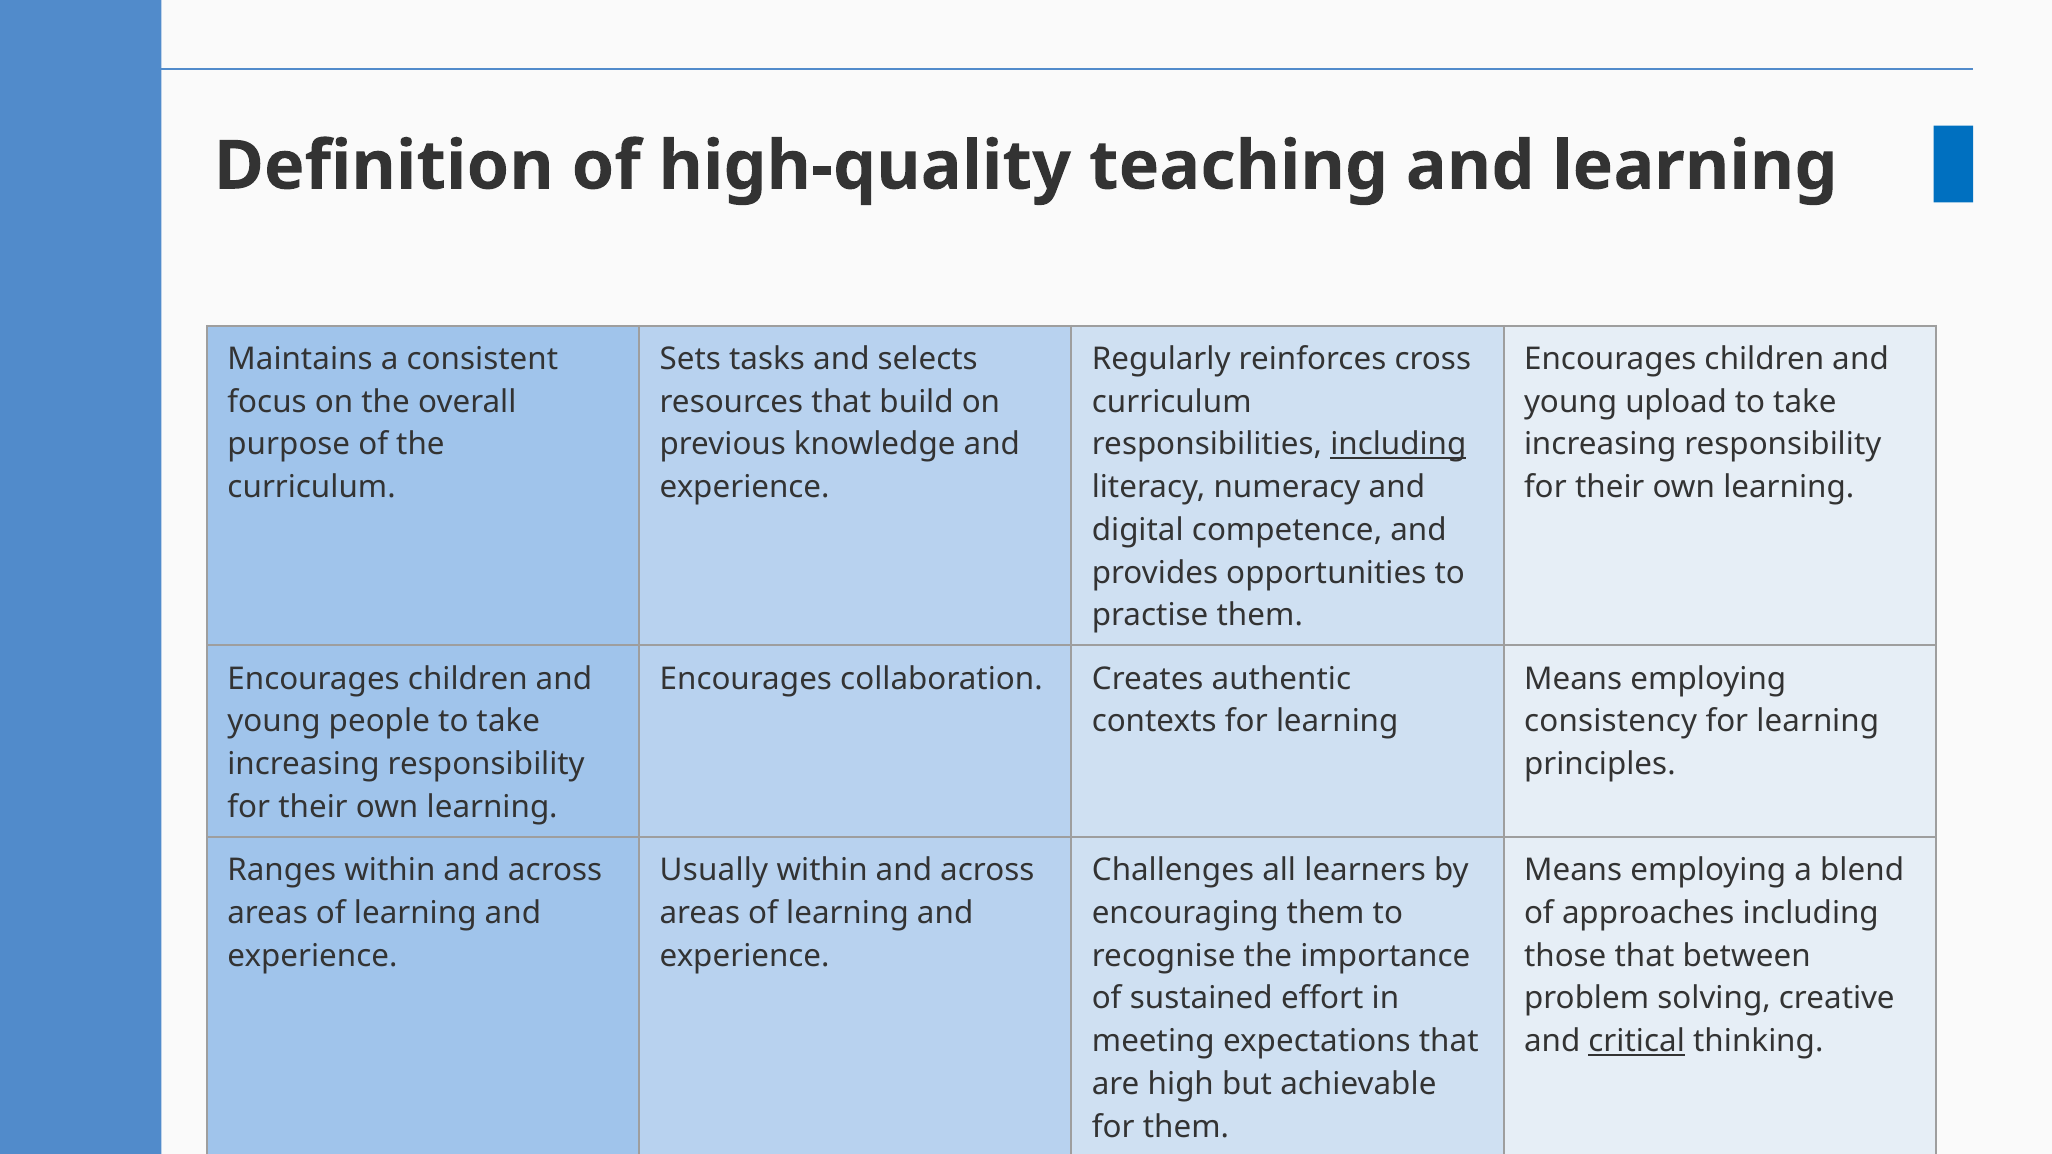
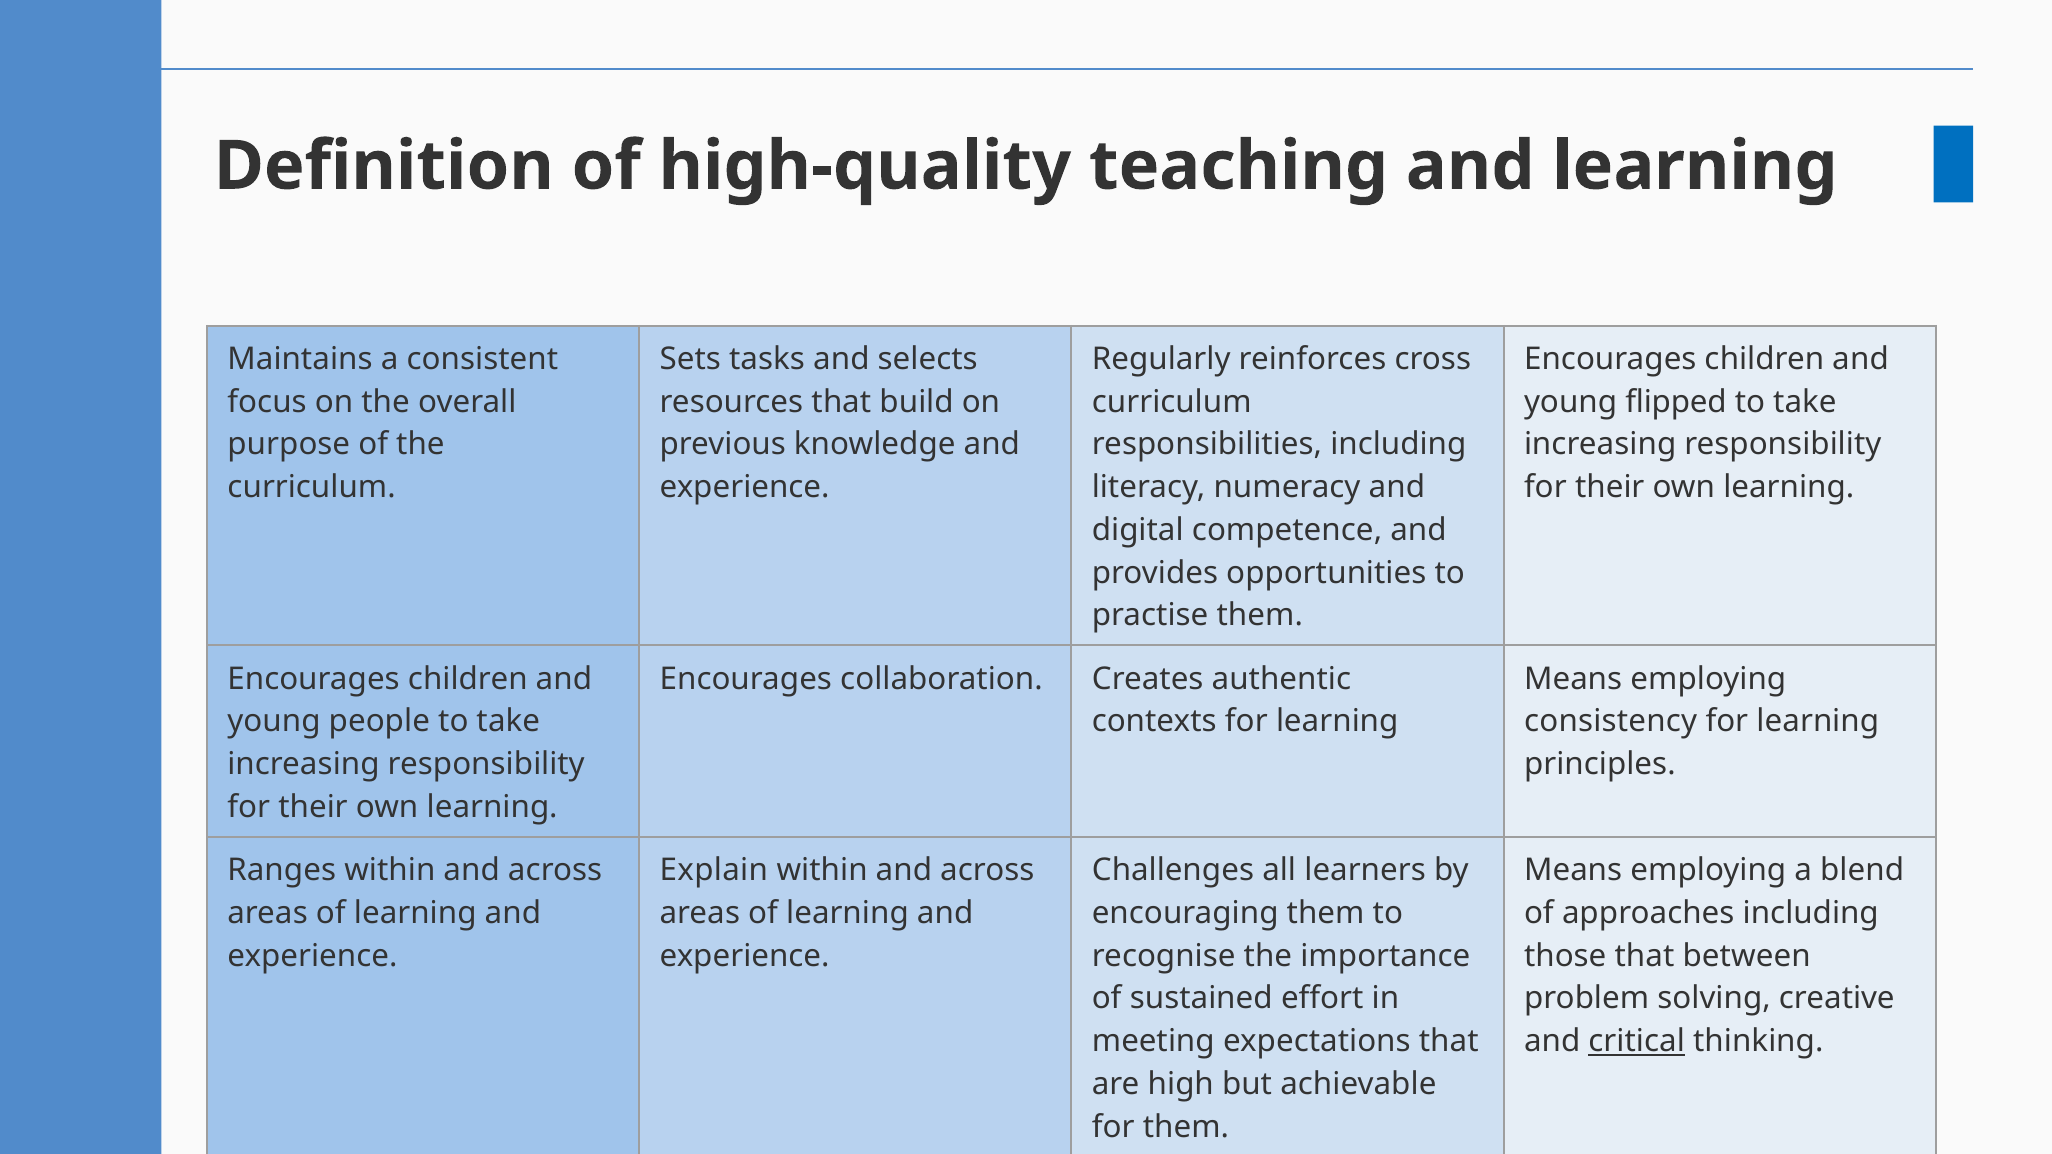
upload: upload -> flipped (1676, 402)
including underline: present -> none (1398, 445)
Usually: Usually -> Explain (714, 871)
